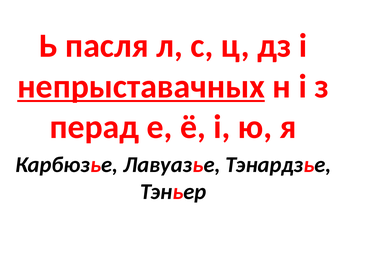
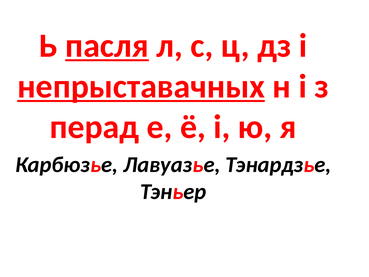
пасля underline: none -> present (107, 46)
